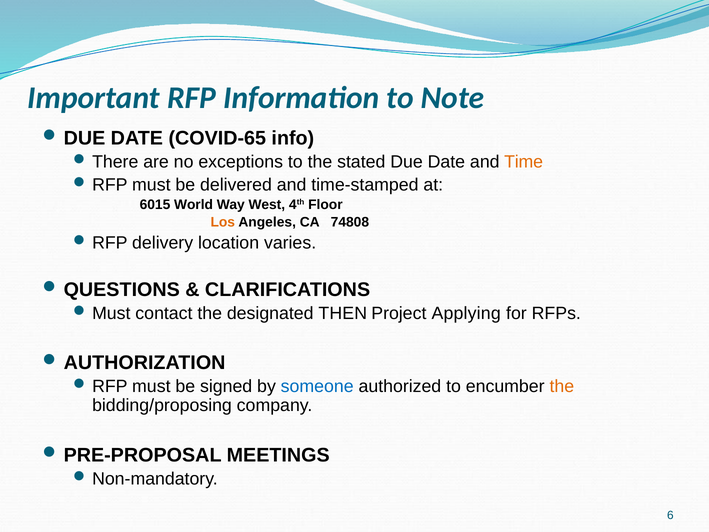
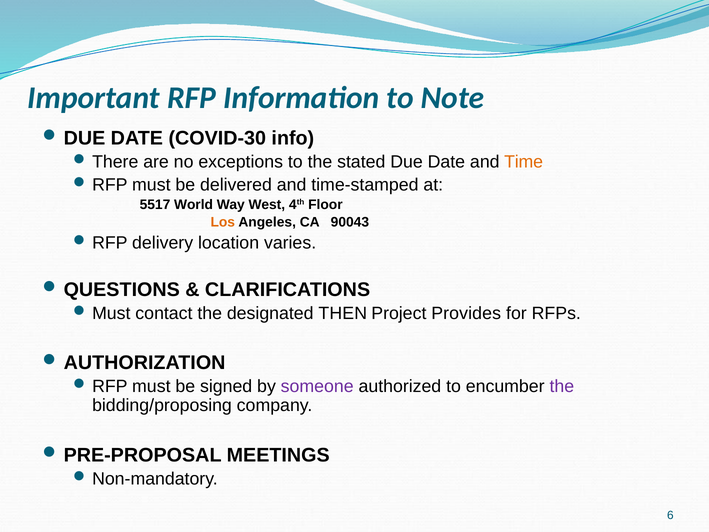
COVID-65: COVID-65 -> COVID-30 (217, 138)
6015: 6015 -> 5517 (155, 204)
74808: 74808 -> 90043 (350, 222)
Applying: Applying -> Provides (466, 313)
someone colour: blue -> purple (317, 386)
the colour: orange -> purple (562, 386)
